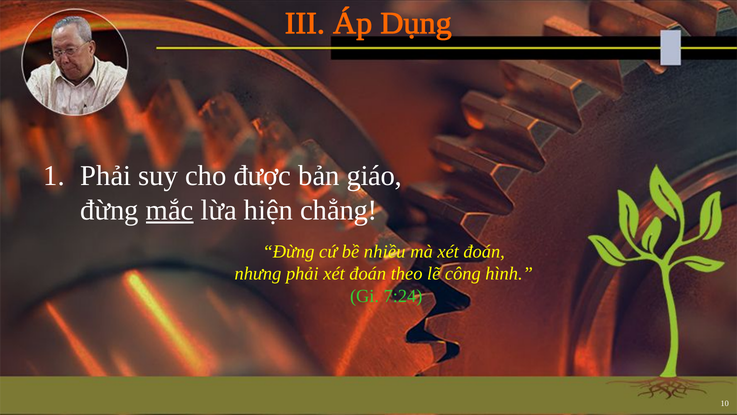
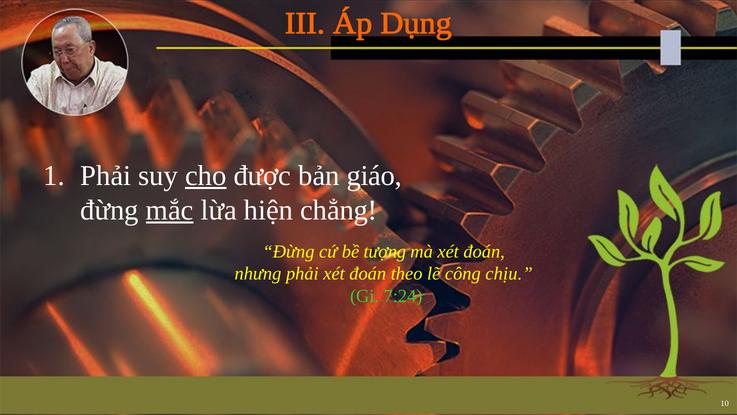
cho underline: none -> present (206, 175)
nhiều: nhiều -> tượng (385, 251)
hình: hình -> chịu (509, 274)
